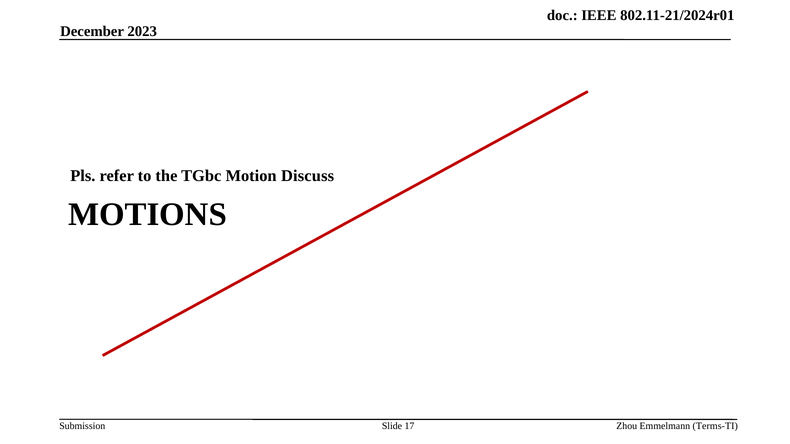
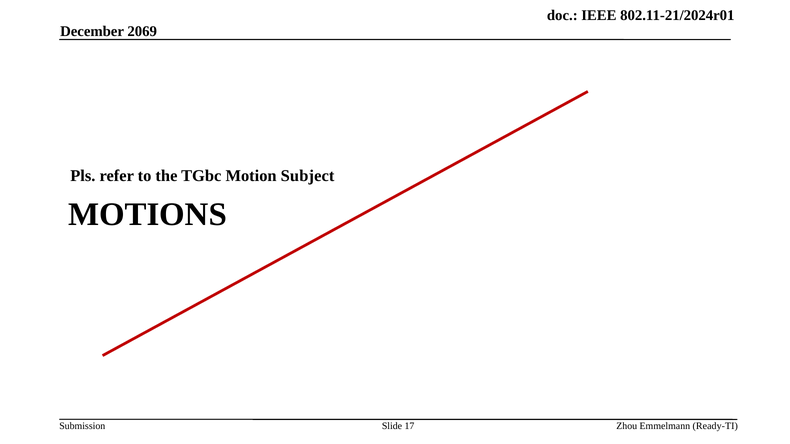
2023: 2023 -> 2069 (142, 31)
Discuss: Discuss -> Subject (308, 176)
Terms-TI: Terms-TI -> Ready-TI (715, 426)
